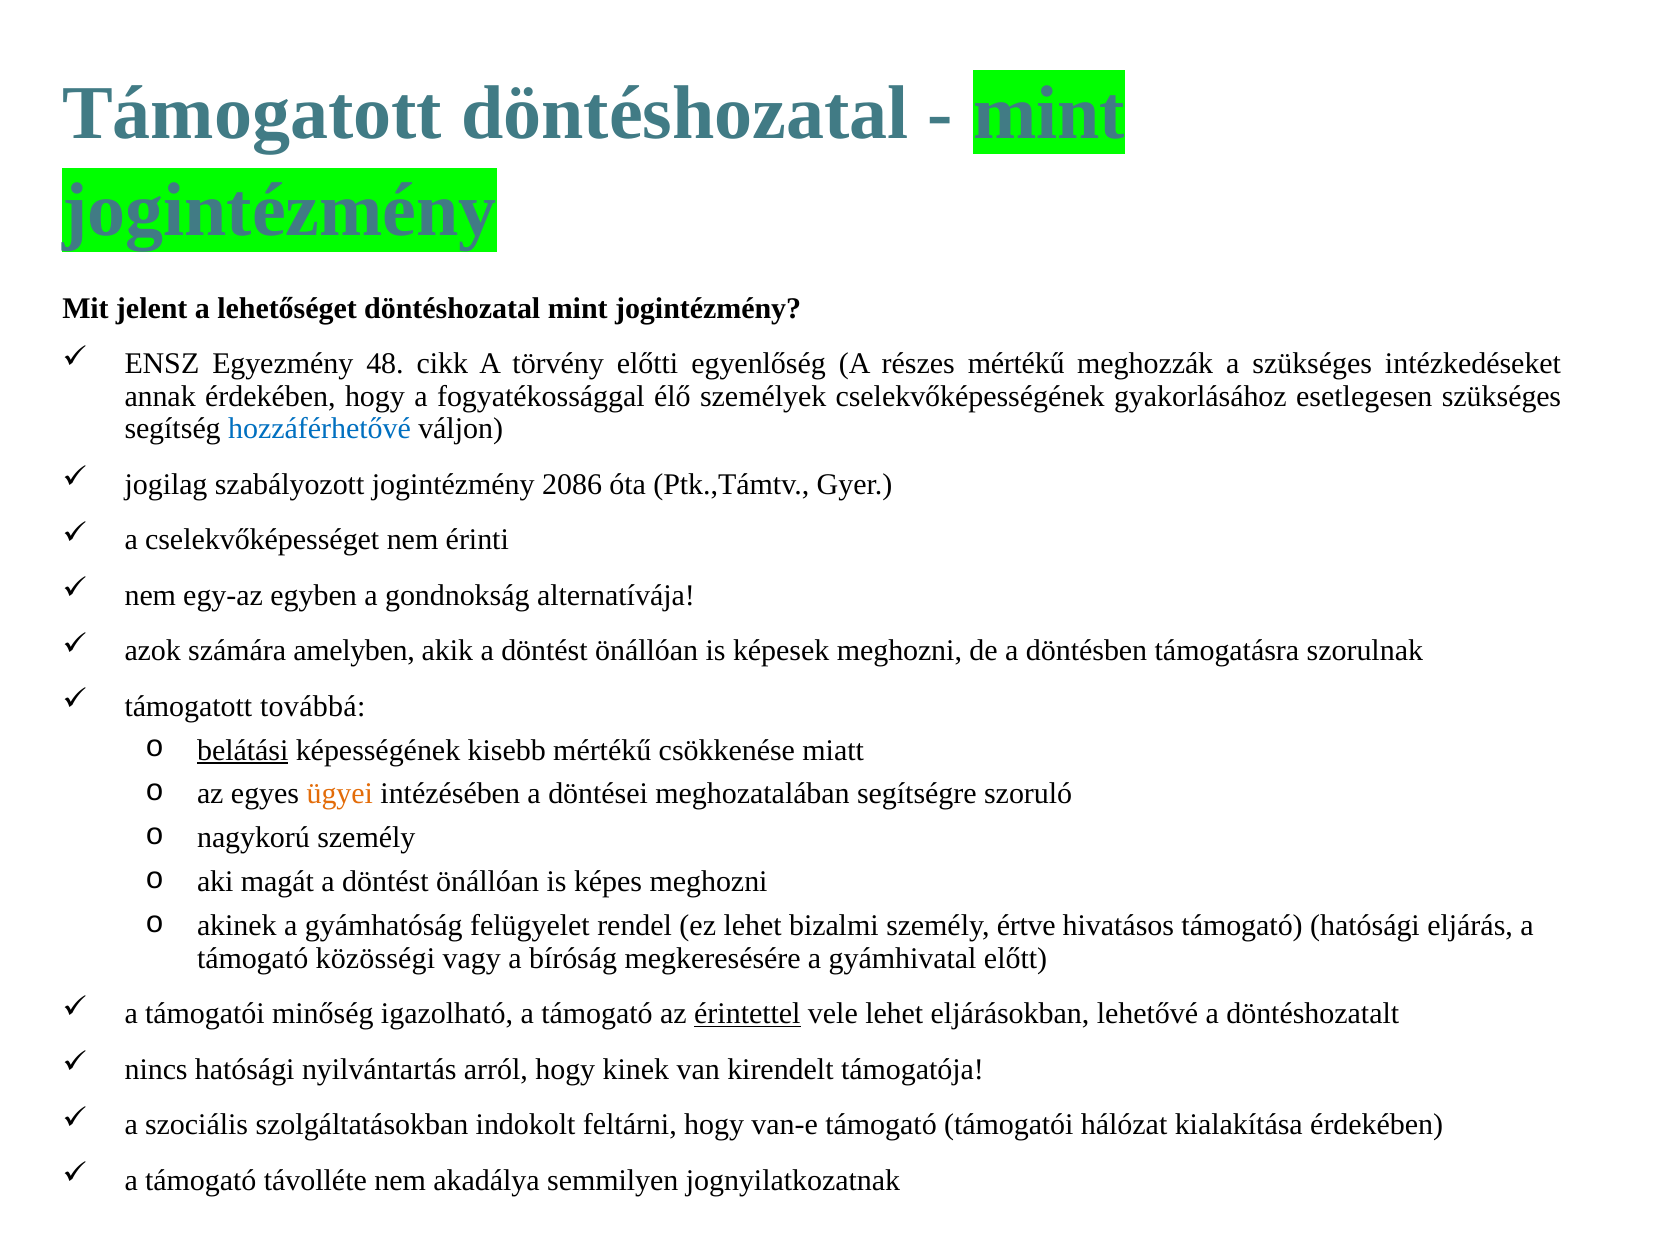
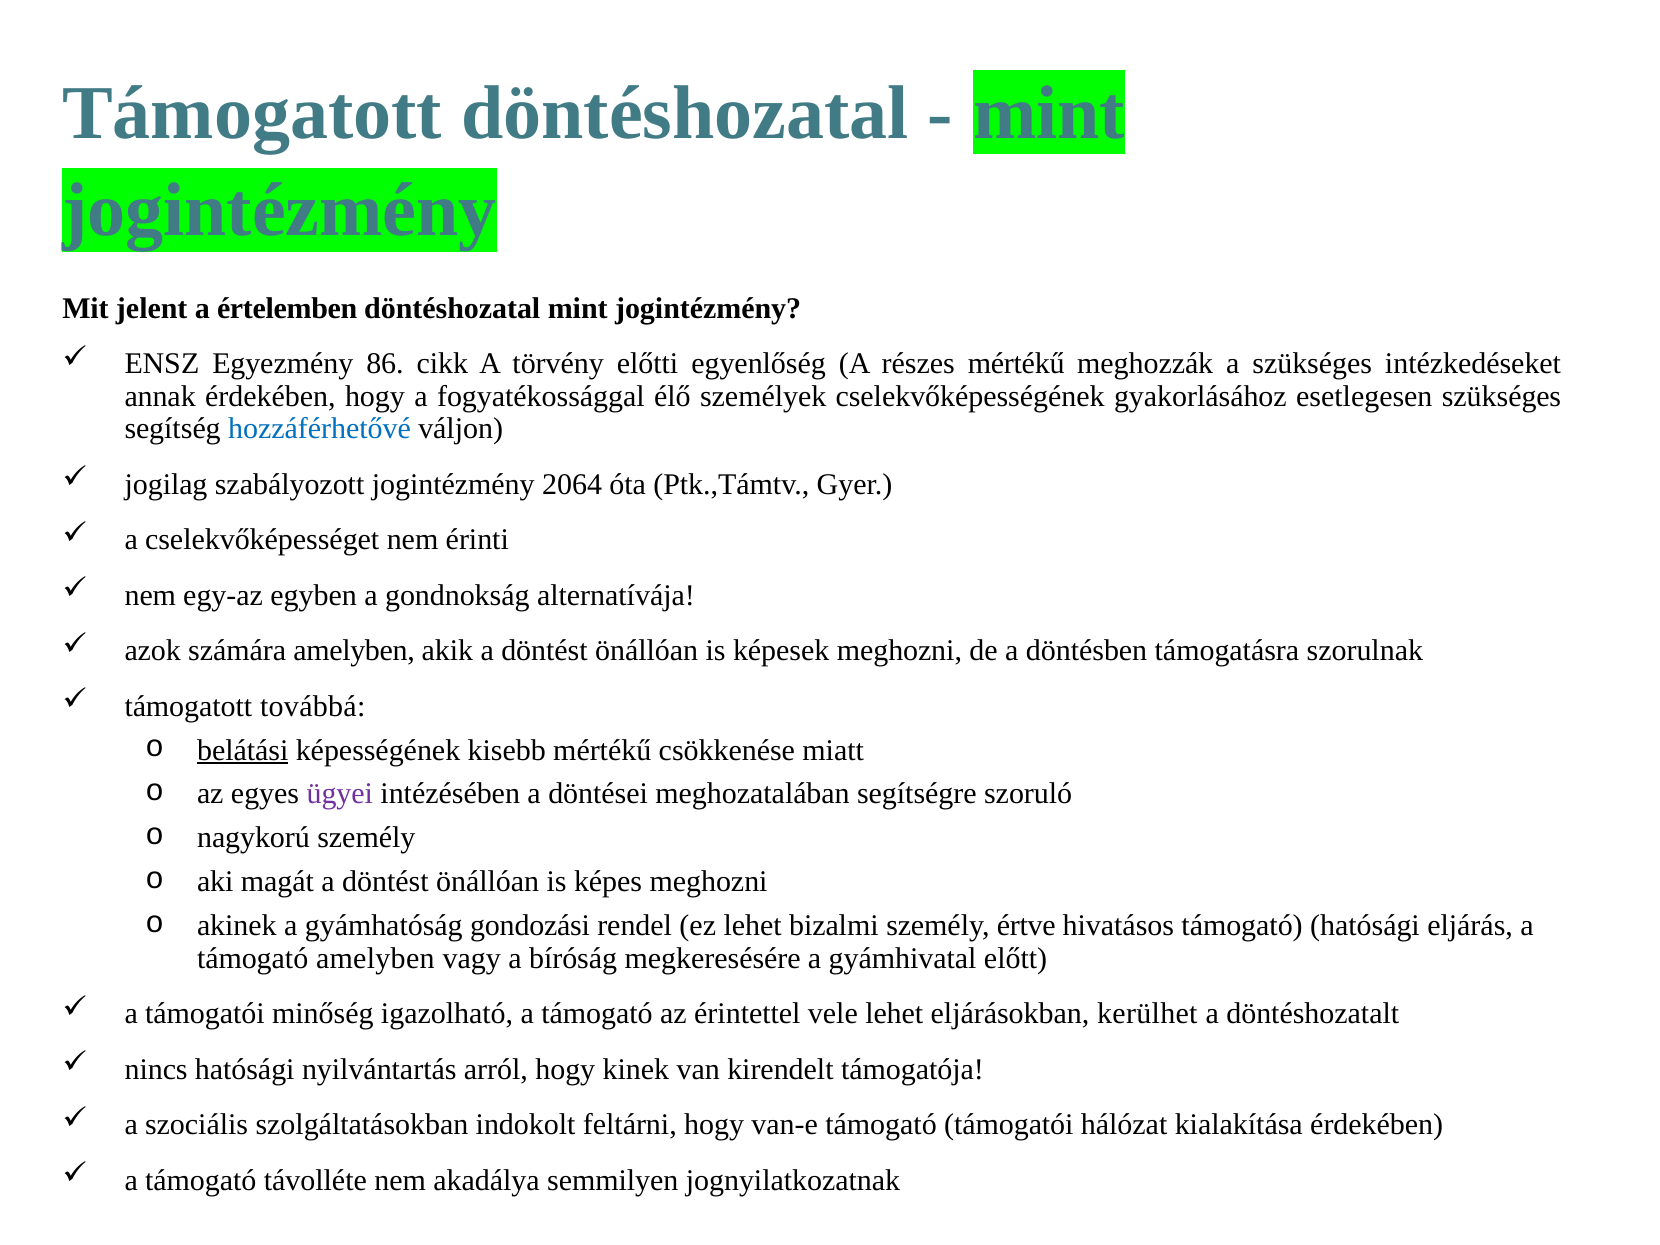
lehetőséget: lehetőséget -> értelemben (287, 308)
48: 48 -> 86 (385, 364)
2086: 2086 -> 2064 (572, 484)
ügyei colour: orange -> purple (340, 794)
felügyelet: felügyelet -> gondozási (530, 926)
támogató közösségi: közösségi -> amelyben (375, 958)
érintettel underline: present -> none (747, 1014)
lehetővé: lehetővé -> kerülhet (1147, 1014)
